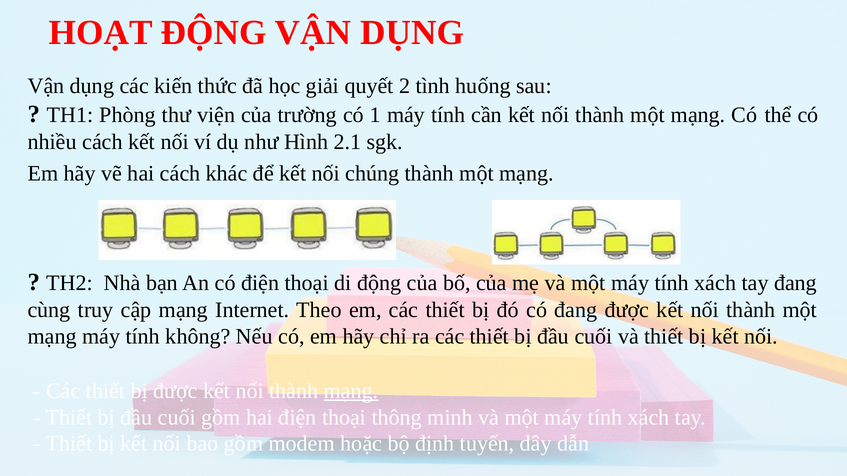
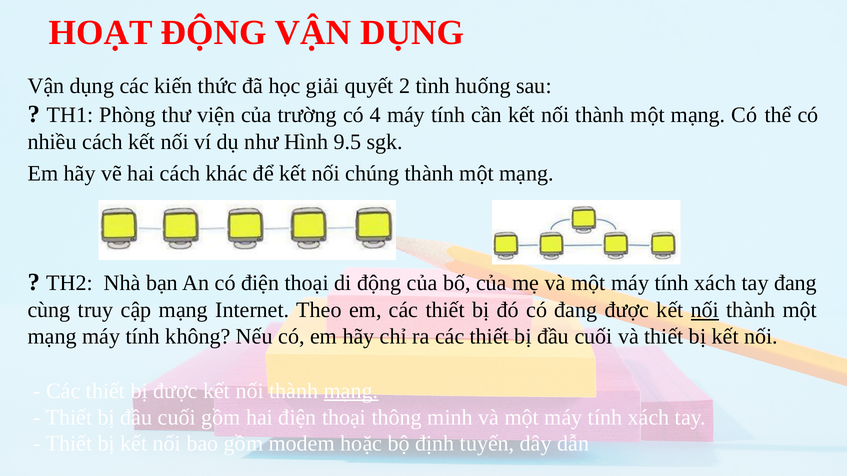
1: 1 -> 4 (375, 115)
2.1: 2.1 -> 9.5 (347, 142)
nối underline: none -> present (705, 310)
